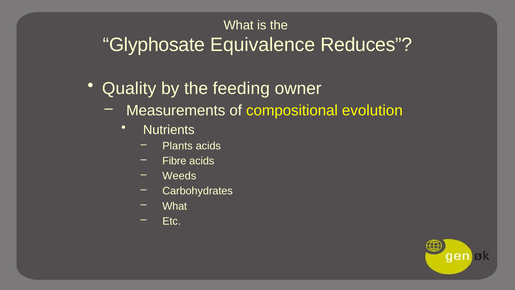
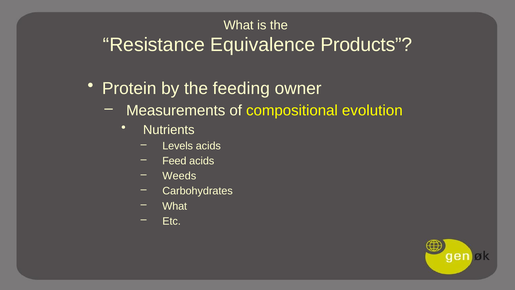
Glyphosate: Glyphosate -> Resistance (154, 45)
Reduces: Reduces -> Products (366, 45)
Quality: Quality -> Protein (129, 88)
Plants: Plants -> Levels (178, 146)
Fibre: Fibre -> Feed (174, 161)
